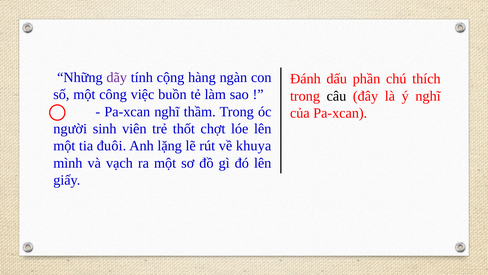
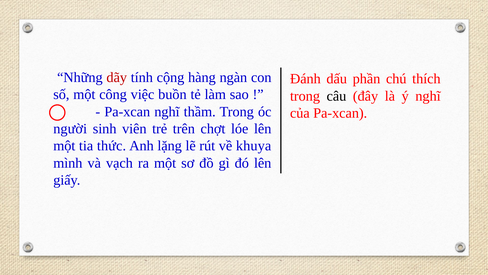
dãy colour: purple -> red (117, 77)
thốt: thốt -> trên (184, 129)
đuôi: đuôi -> thức (112, 146)
